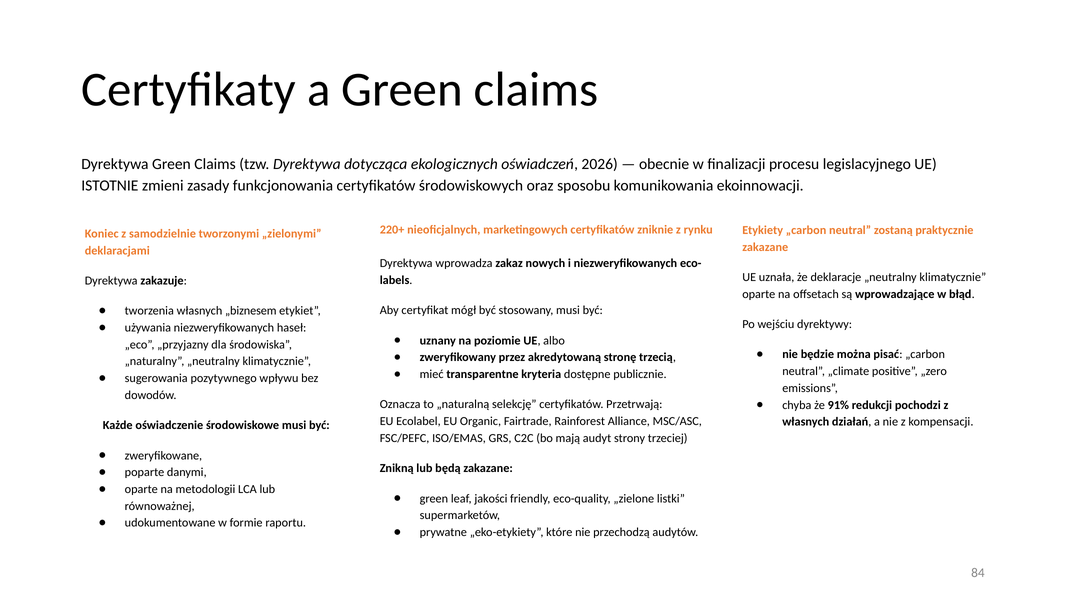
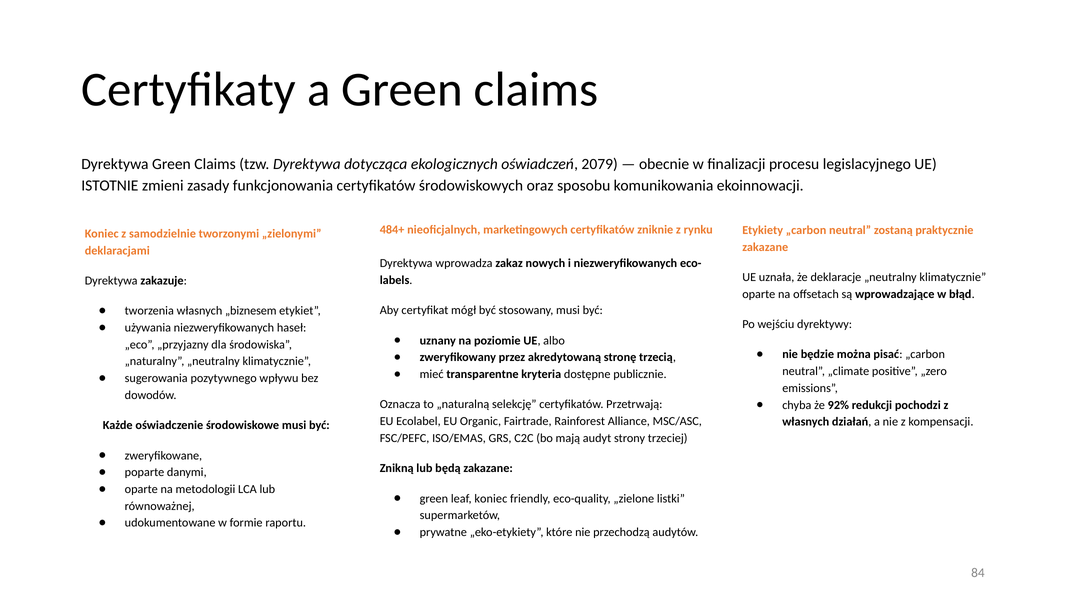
2026: 2026 -> 2079 (600, 164)
220+: 220+ -> 484+ (392, 230)
91%: 91% -> 92% (838, 405)
leaf jakości: jakości -> koniec (491, 498)
